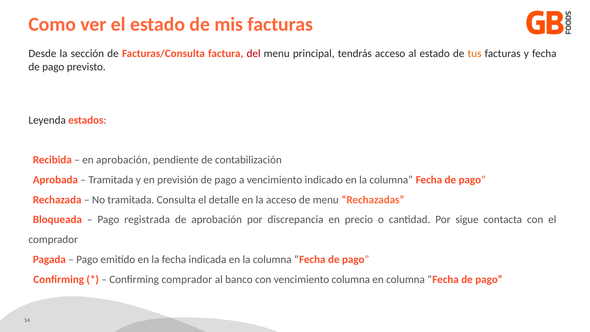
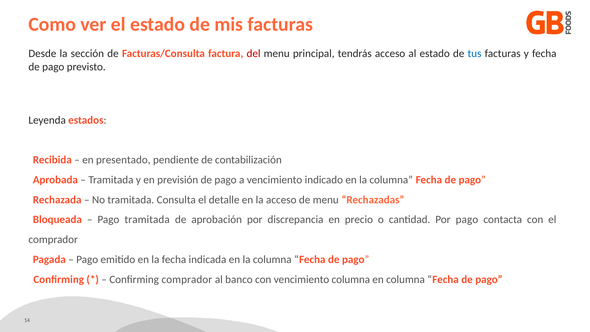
tus colour: orange -> blue (475, 54)
en aprobación: aprobación -> presentado (123, 160)
Pago registrada: registrada -> tramitada (147, 220)
Por sigue: sigue -> pago (467, 220)
